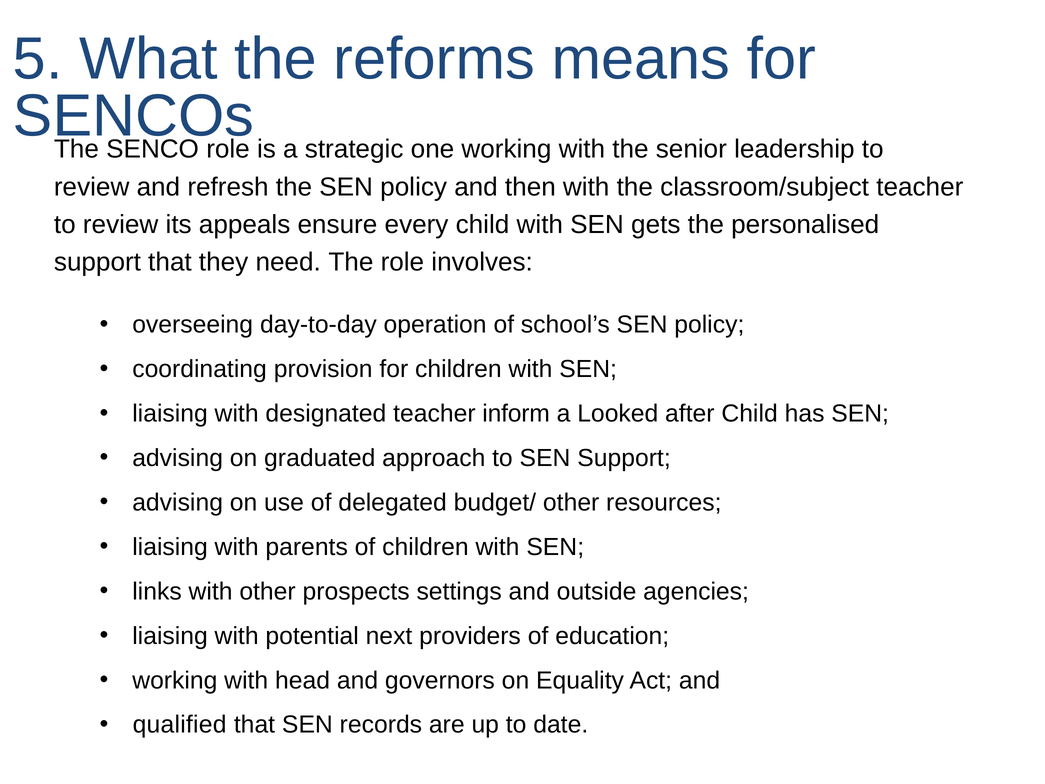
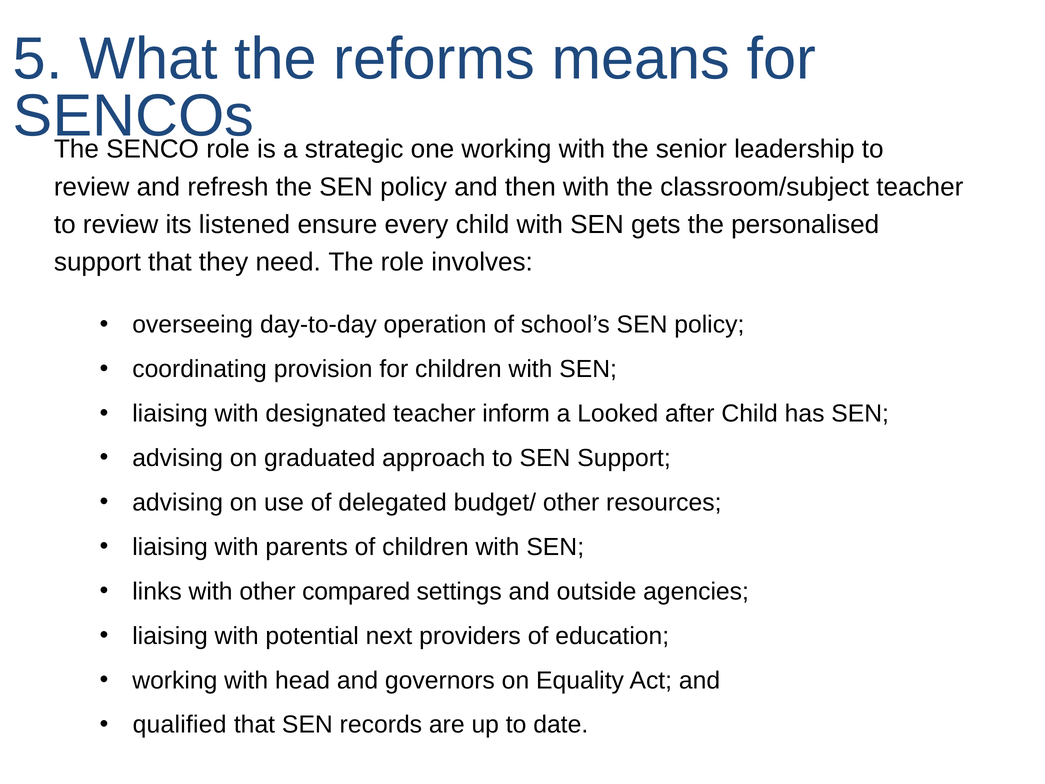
appeals: appeals -> listened (244, 224)
prospects: prospects -> compared (356, 591)
